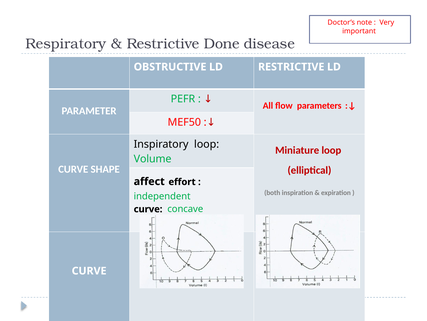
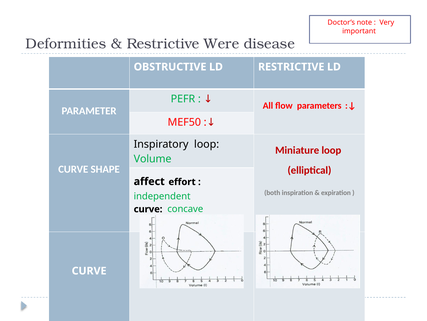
Respiratory: Respiratory -> Deformities (66, 44)
Done: Done -> Were (222, 44)
